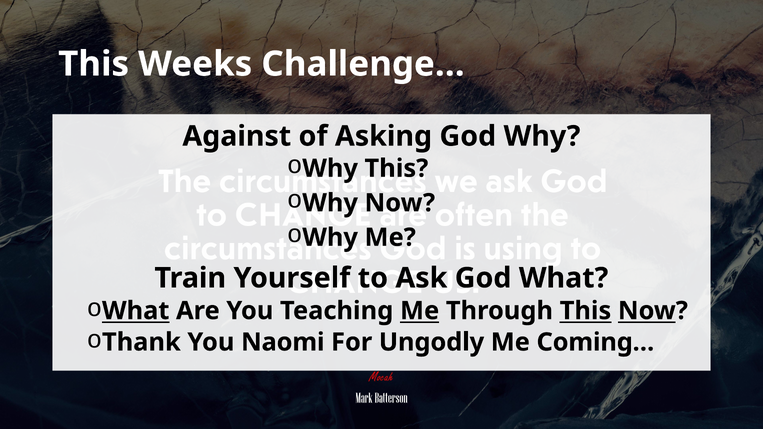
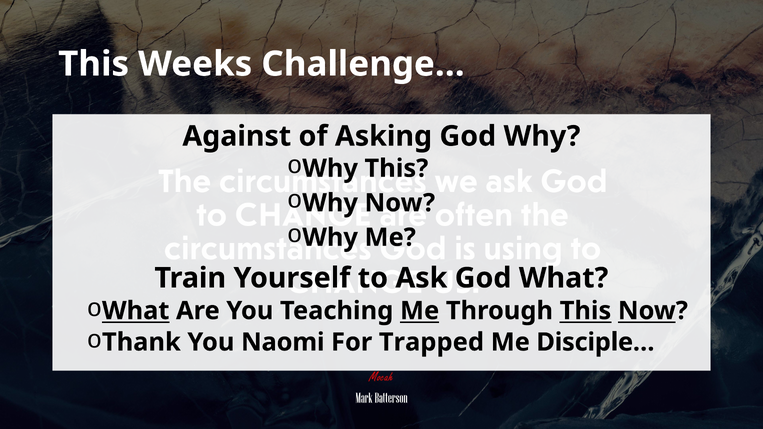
Ungodly: Ungodly -> Trapped (431, 342)
Coming…: Coming… -> Disciple… (595, 342)
